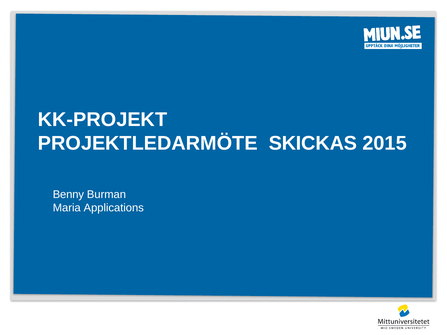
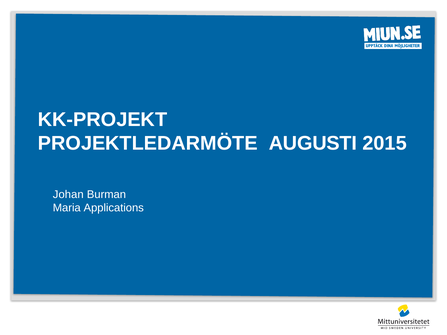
SKICKAS: SKICKAS -> AUGUSTI (313, 144)
Benny: Benny -> Johan (68, 195)
